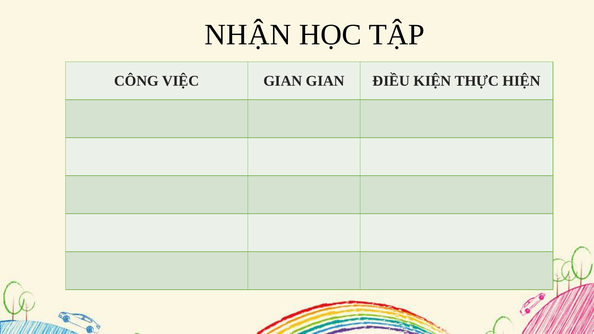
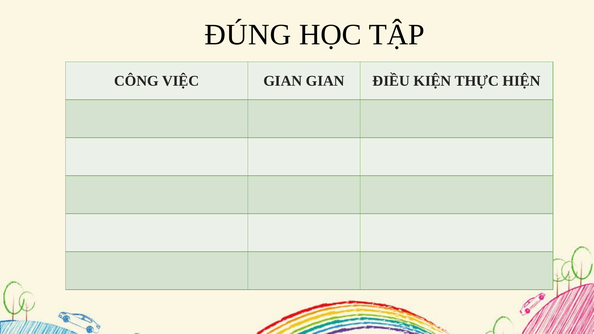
NHẬN: NHẬN -> ĐÚNG (248, 35)
